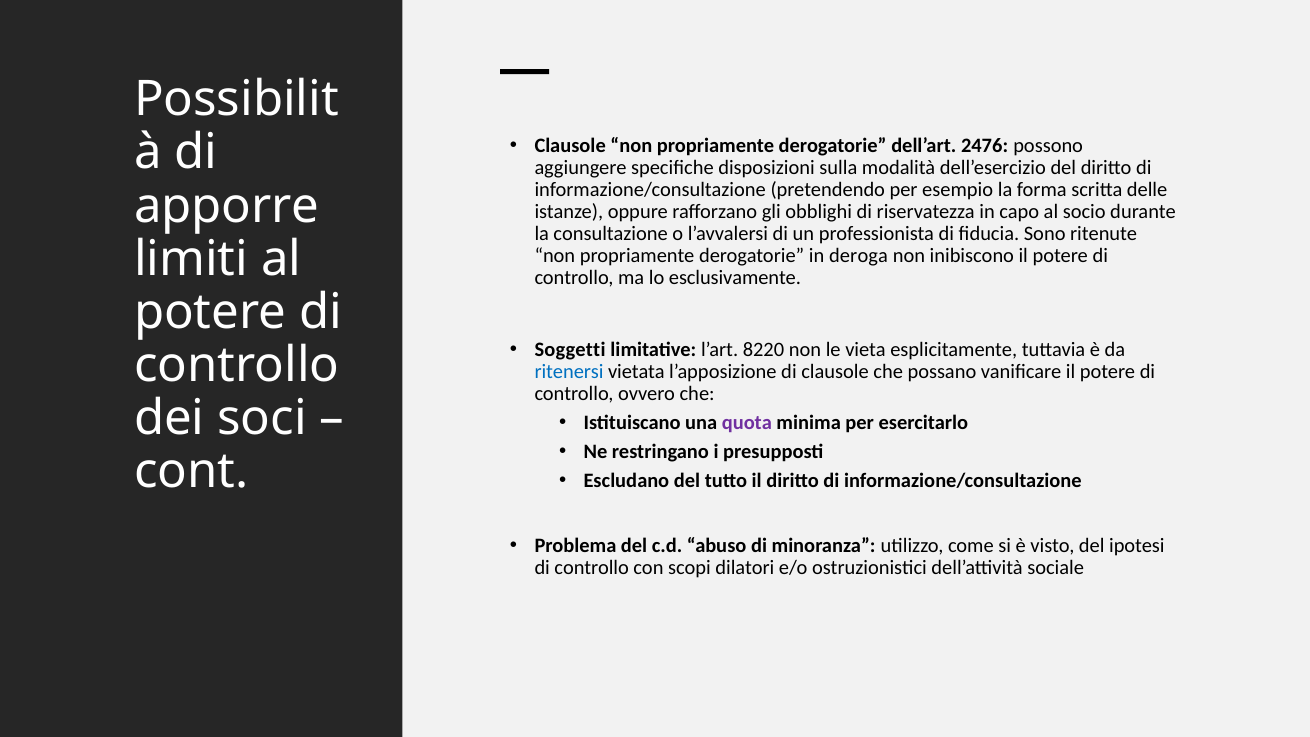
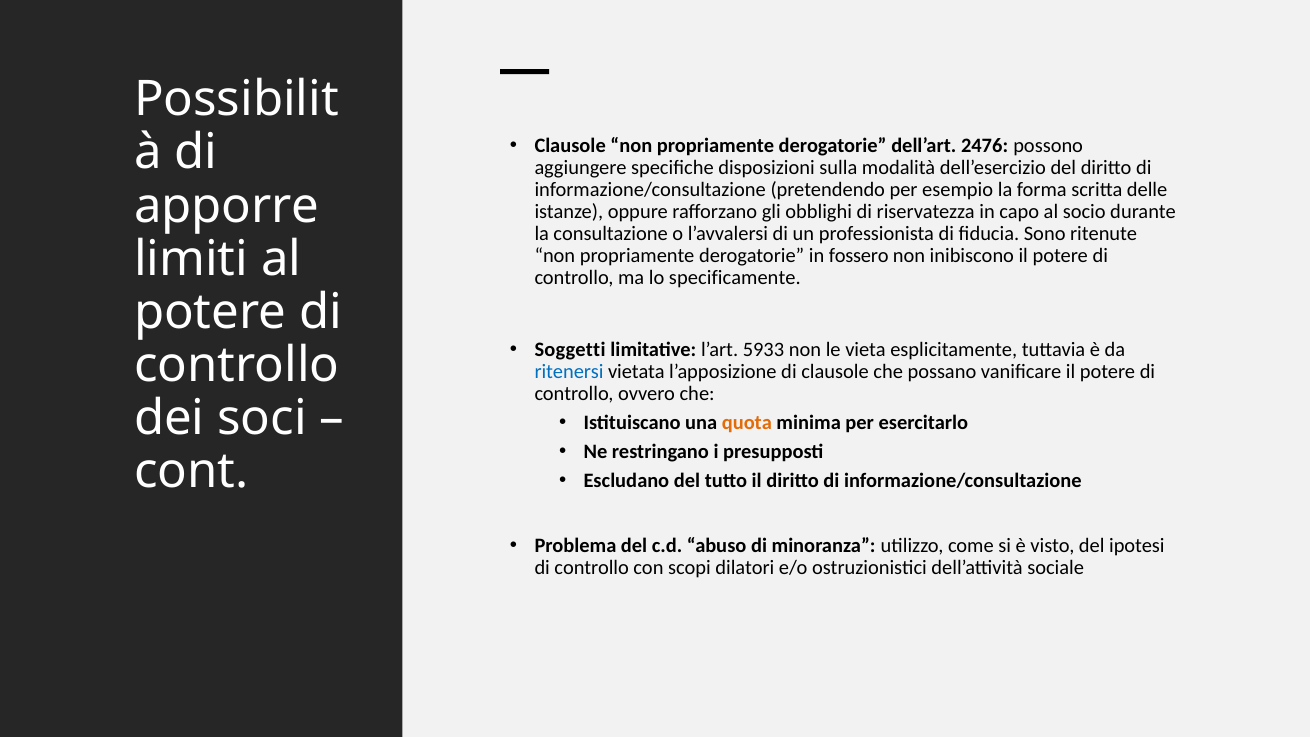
deroga: deroga -> fossero (859, 256)
esclusivamente: esclusivamente -> specificamente (735, 278)
8220: 8220 -> 5933 (763, 350)
quota colour: purple -> orange (747, 423)
